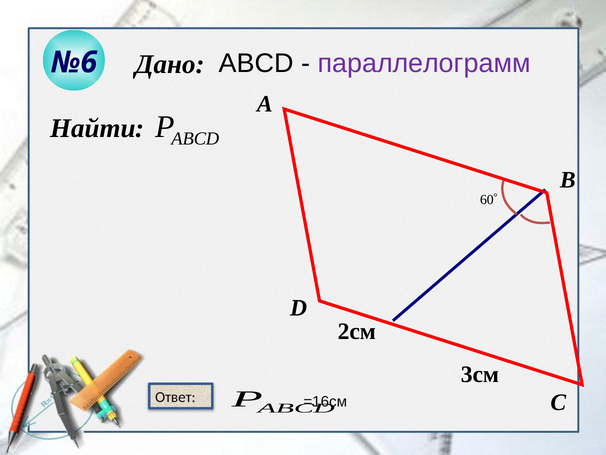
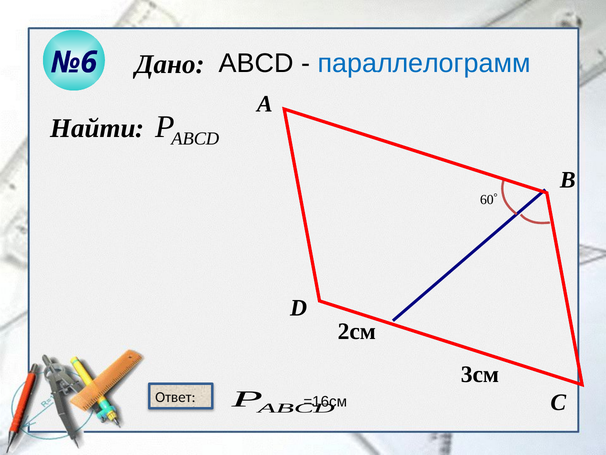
параллелограмм colour: purple -> blue (424, 63)
